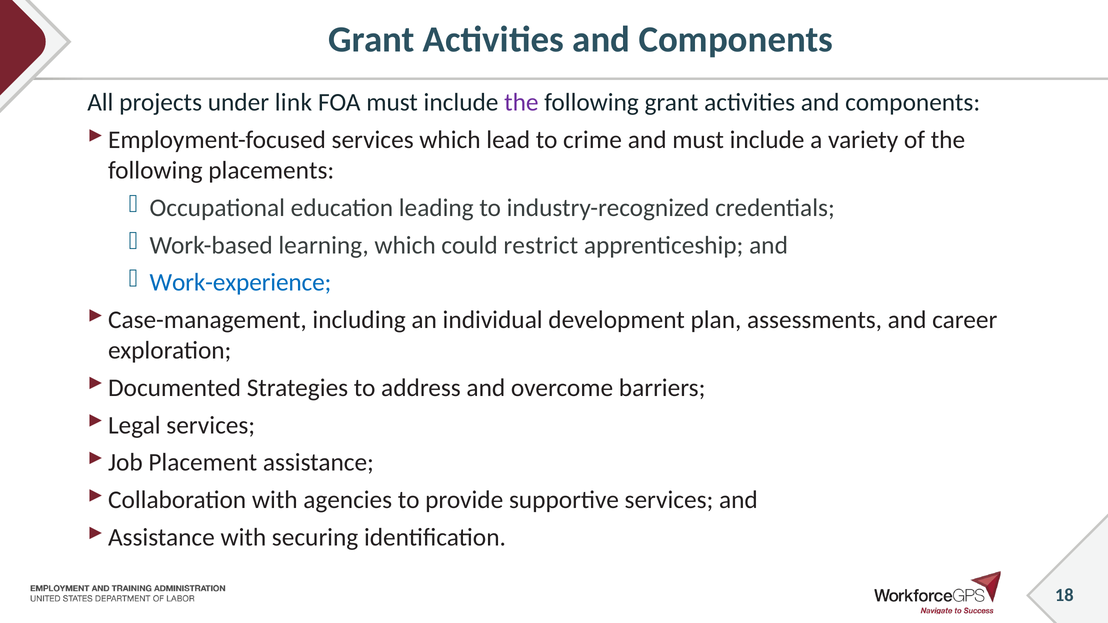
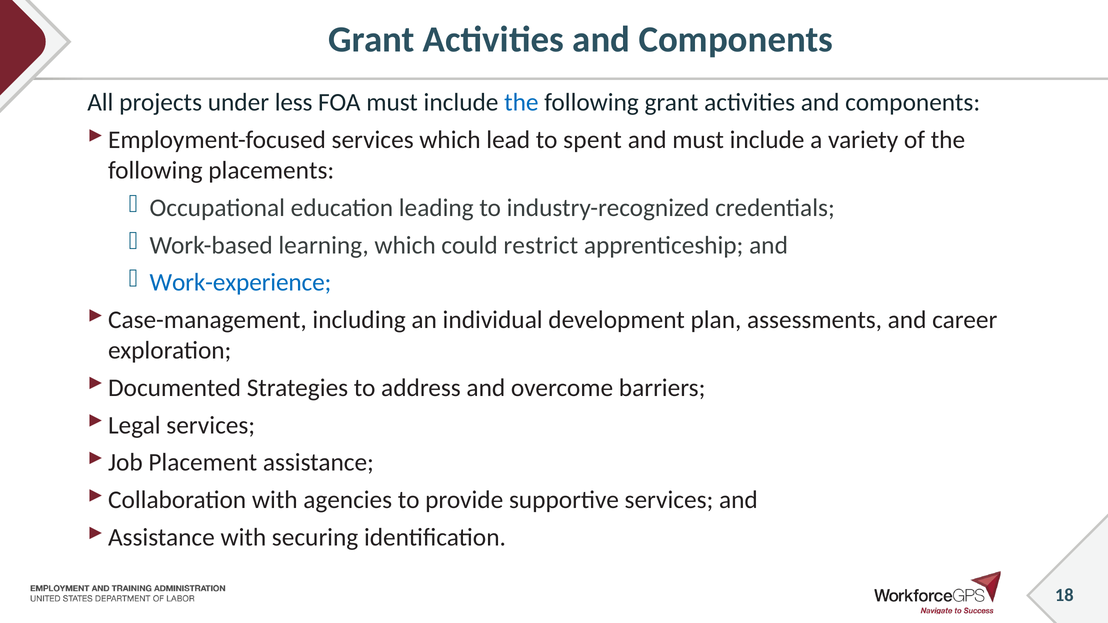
link: link -> less (294, 103)
the colour: purple -> blue (521, 103)
crime: crime -> spent (592, 140)
